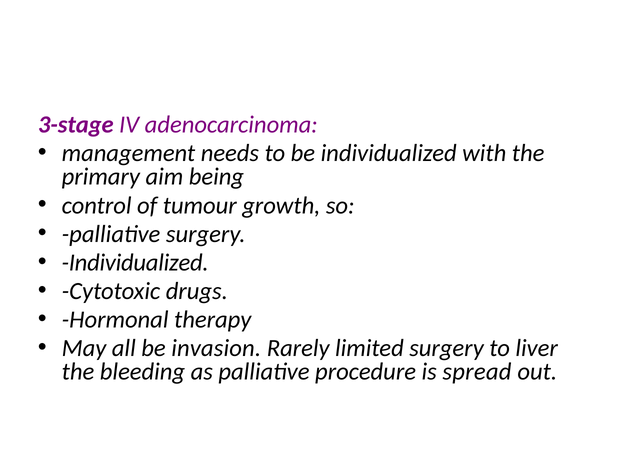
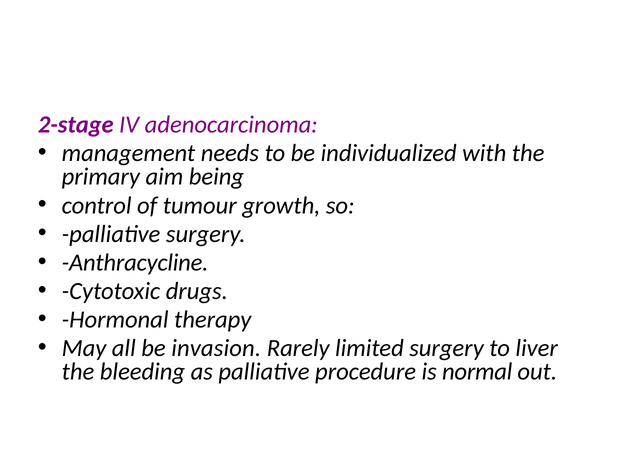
3-stage: 3-stage -> 2-stage (76, 125)
Individualized: Individualized -> Anthracycline (135, 262)
spread: spread -> normal (477, 371)
